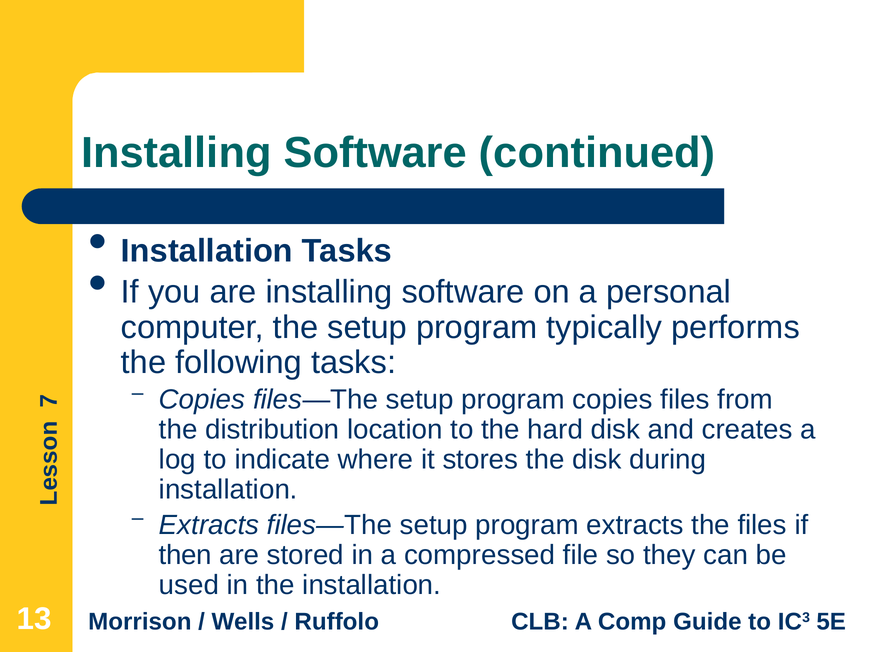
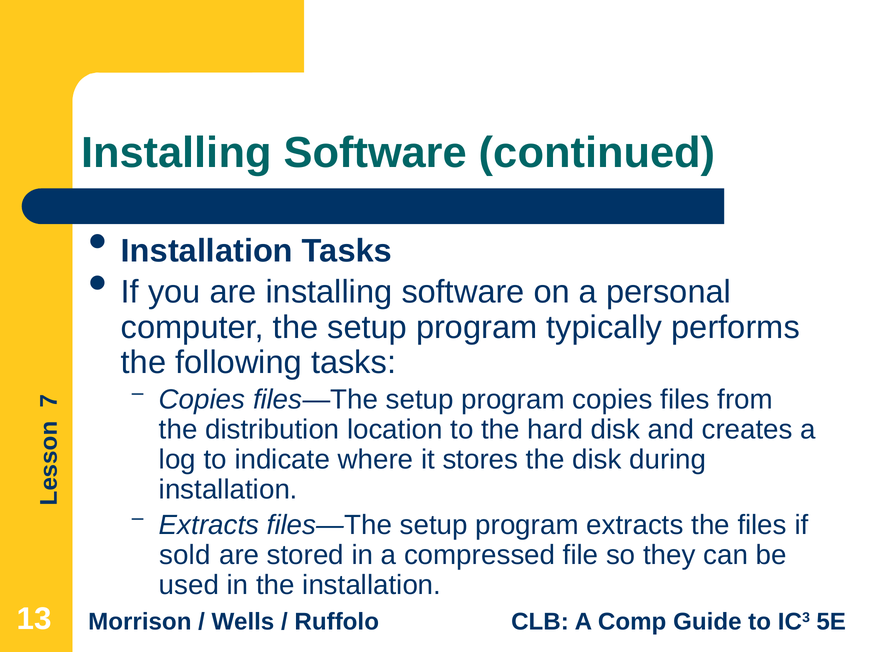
then: then -> sold (185, 555)
